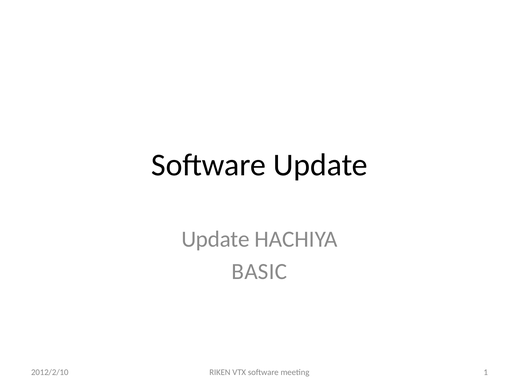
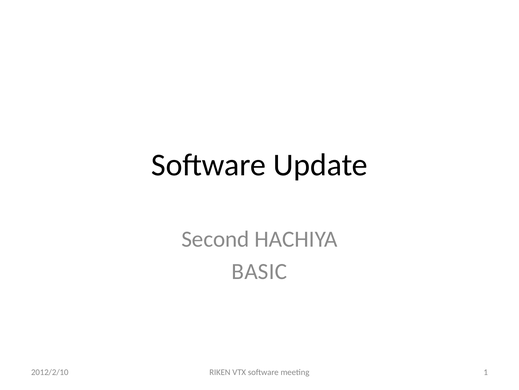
Update: Update -> Second (215, 239)
